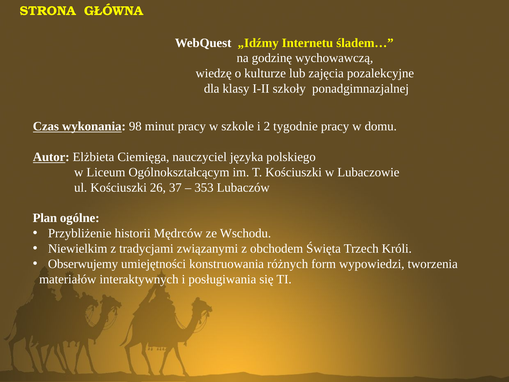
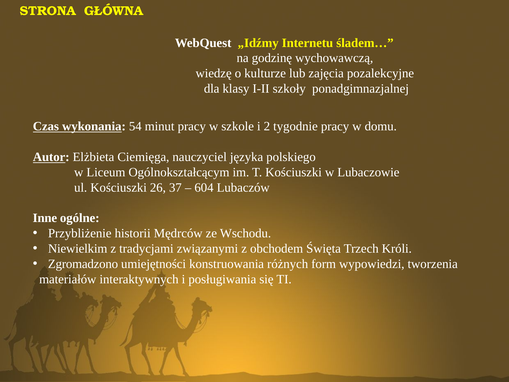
98: 98 -> 54 (135, 126)
353: 353 -> 604 (204, 187)
Plan: Plan -> Inne (45, 218)
Obserwujemy: Obserwujemy -> Zgromadzono (83, 264)
